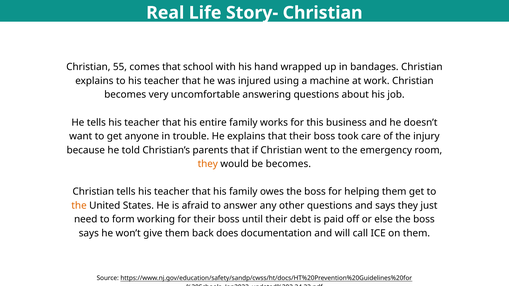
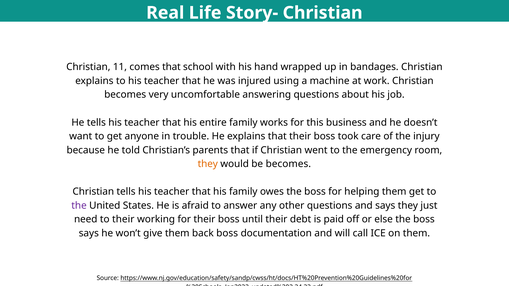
55: 55 -> 11 (120, 67)
the colour: orange -> purple (79, 206)
to form: form -> their (123, 220)
back does: does -> boss (227, 233)
